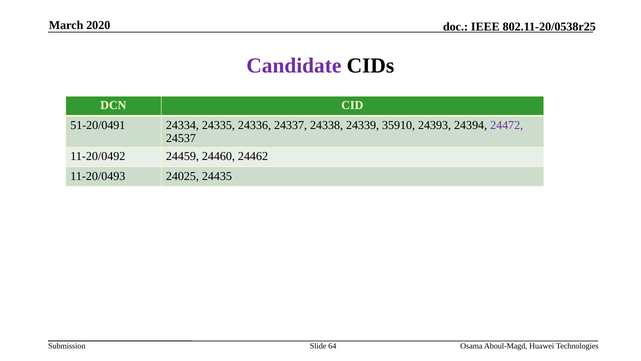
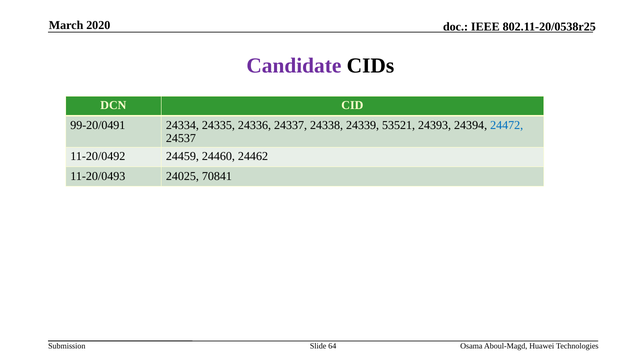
51-20/0491: 51-20/0491 -> 99-20/0491 (98, 125)
35910: 35910 -> 53521 (399, 125)
24472 colour: purple -> blue (507, 125)
24435: 24435 -> 70841 (217, 176)
